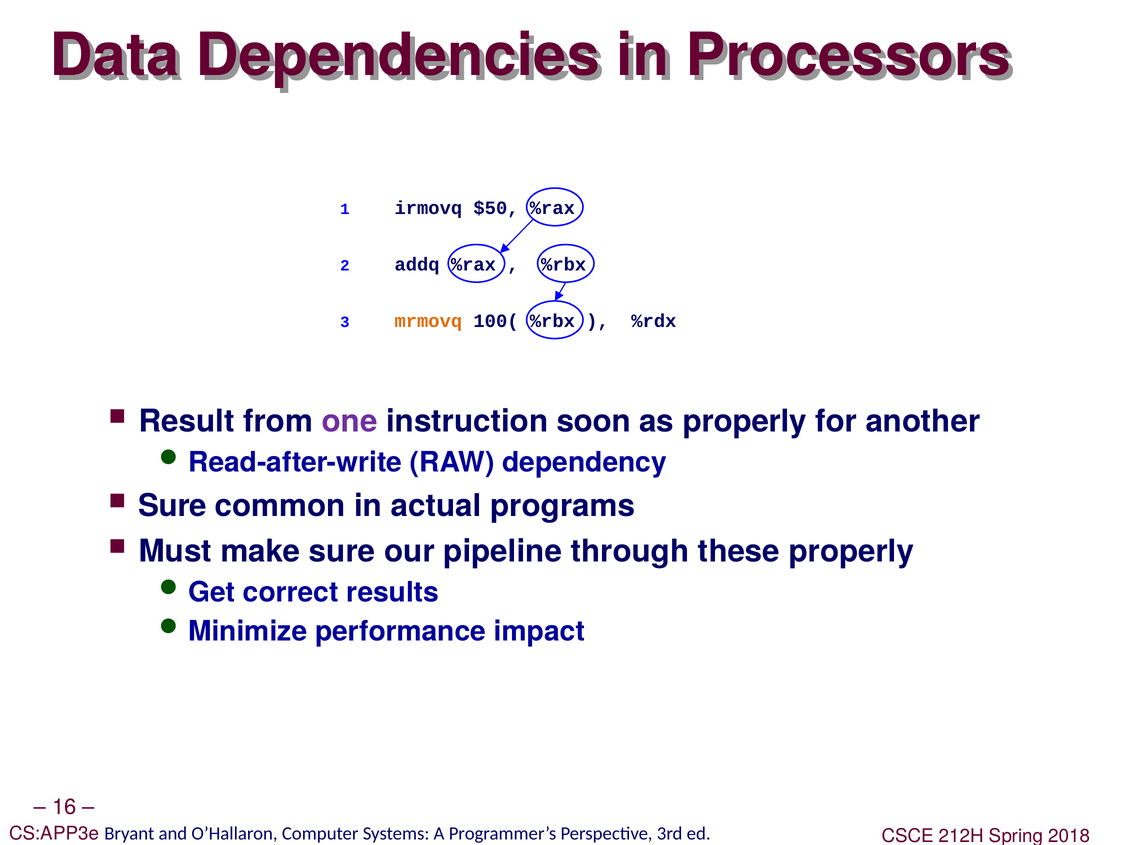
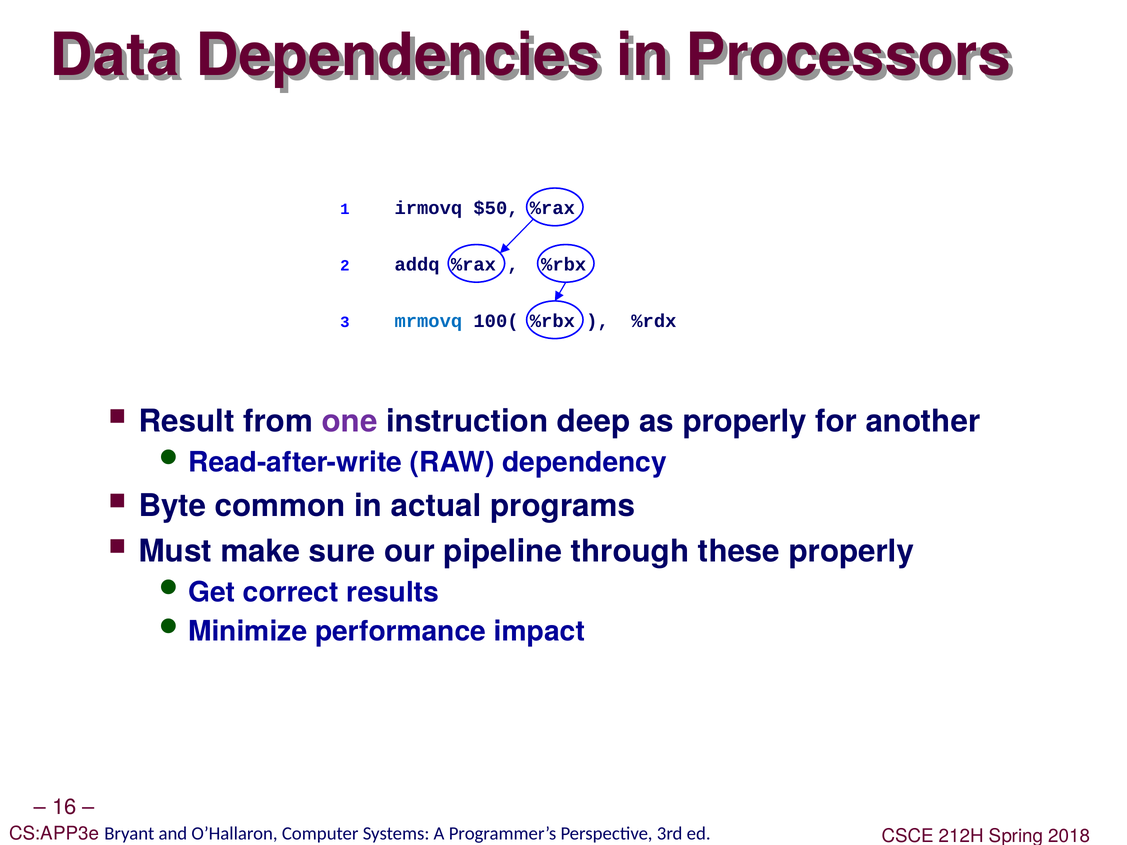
mrmovq colour: orange -> blue (428, 321)
soon: soon -> deep (594, 421)
Sure: Sure -> Byte (172, 506)
